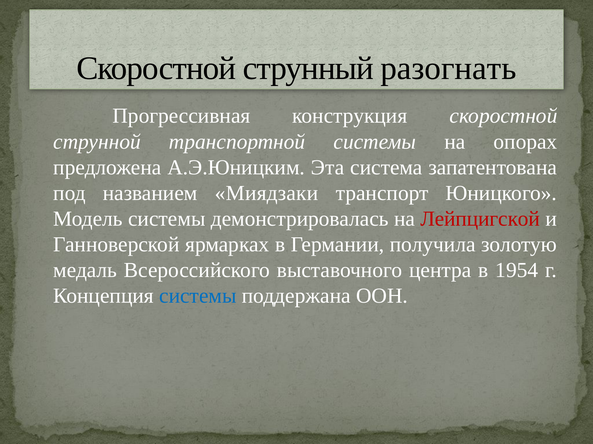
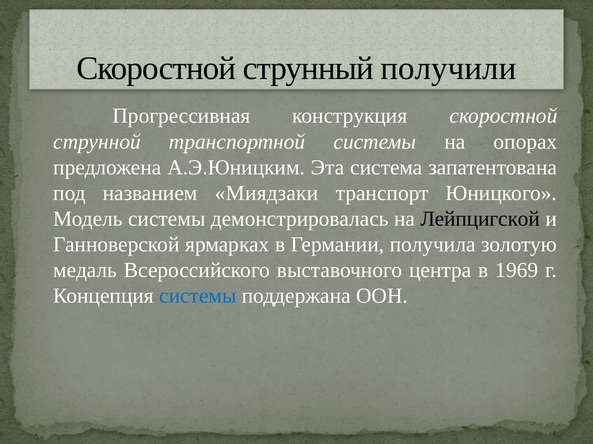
разогнать: разогнать -> получили (448, 69)
Лейпцигской colour: red -> black (480, 219)
1954: 1954 -> 1969 (517, 271)
